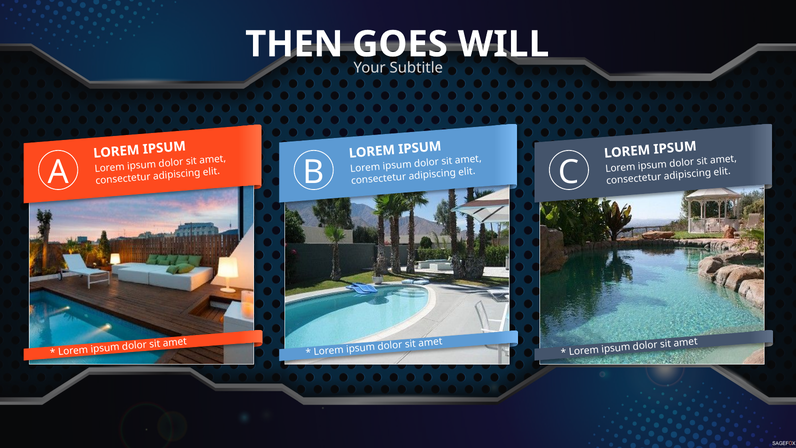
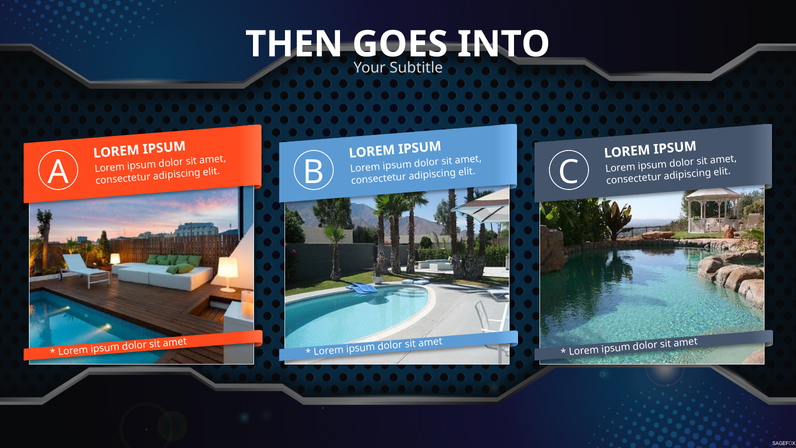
WILL: WILL -> INTO (504, 44)
